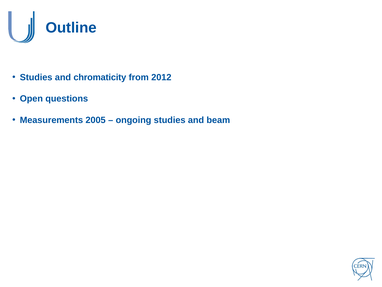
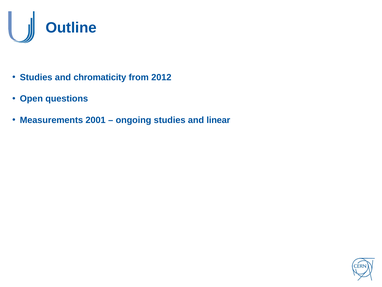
2005: 2005 -> 2001 (96, 120)
beam: beam -> linear (218, 120)
